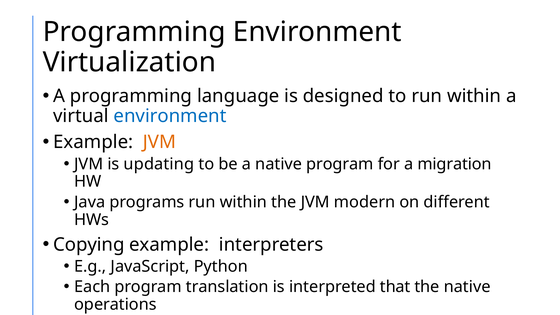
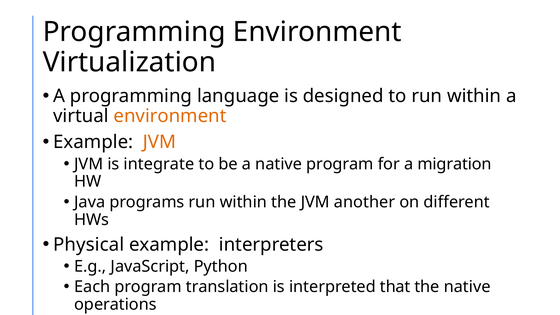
environment colour: blue -> orange (170, 116)
updating: updating -> integrate (159, 164)
modern: modern -> another (365, 202)
Copying: Copying -> Physical (89, 245)
